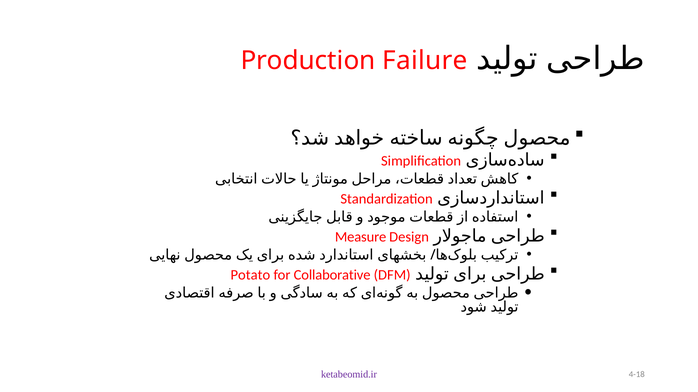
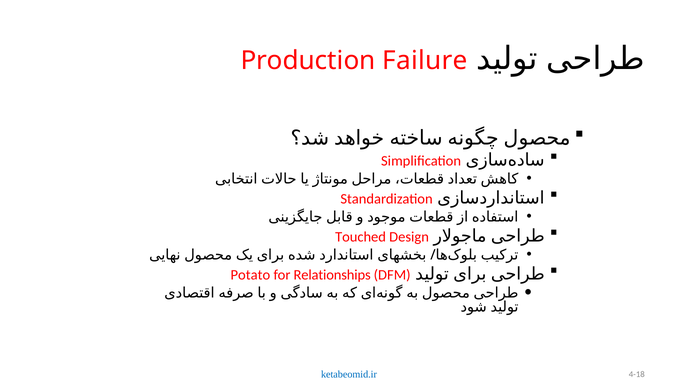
Measure: Measure -> Touched (361, 237)
Collaborative: Collaborative -> Relationships (332, 275)
ketabeomid.ir colour: purple -> blue (349, 375)
